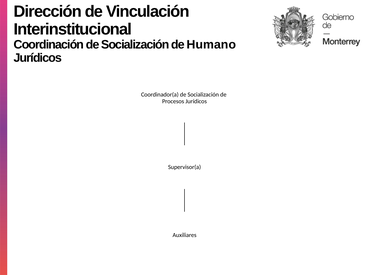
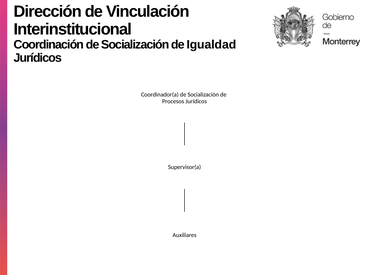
Humano: Humano -> Igualdad (211, 44)
